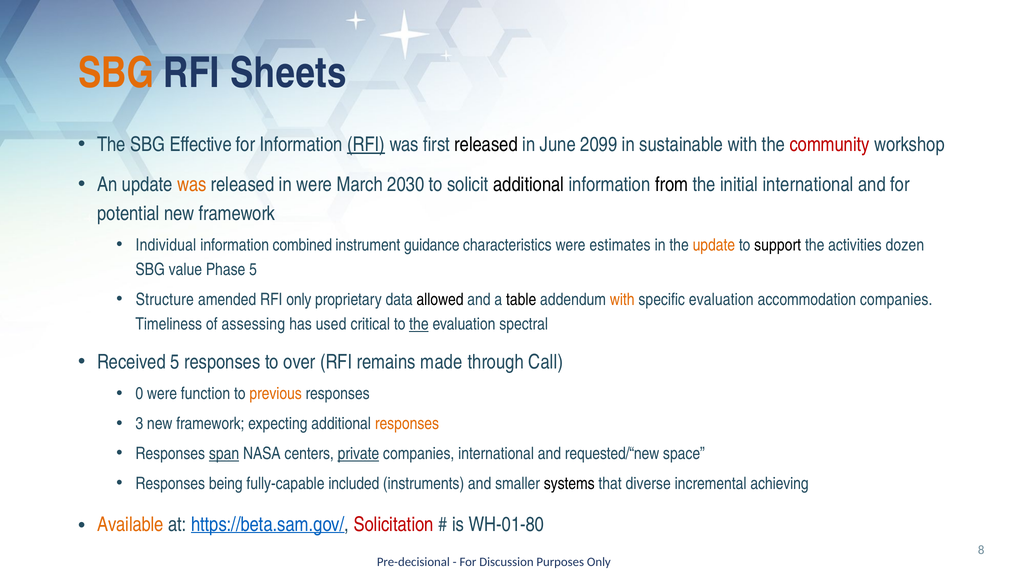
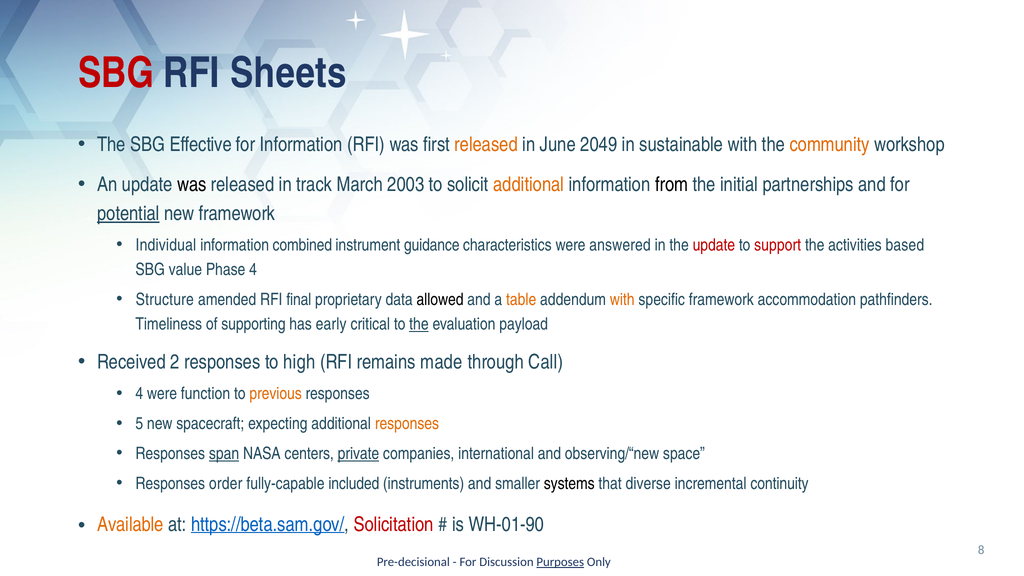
SBG colour: orange -> red (116, 73)
RFI underline: present -> none (366, 145)
released colour: black -> orange (486, 145)
2099: 2099 -> 2049 (599, 145)
community colour: red -> orange (830, 145)
was colour: orange -> black (192, 184)
in were: were -> track (314, 184)
2030: 2030 -> 2003 (406, 184)
additional colour: black -> orange (529, 184)
initial international: international -> partnerships (808, 184)
potential underline: none -> present (128, 214)
estimates: estimates -> answered (620, 245)
update colour: orange -> red (714, 245)
support colour: black -> red (778, 245)
dozen: dozen -> based (905, 245)
Phase 5: 5 -> 4 (253, 270)
RFI only: only -> final (299, 300)
table colour: black -> orange (521, 300)
specific evaluation: evaluation -> framework (721, 300)
accommodation companies: companies -> pathfinders (896, 300)
assessing: assessing -> supporting (253, 324)
used: used -> early (331, 324)
spectral: spectral -> payload (524, 324)
Received 5: 5 -> 2 (175, 362)
over: over -> high (299, 362)
0: 0 -> 4 (139, 394)
3: 3 -> 5 (139, 424)
framework: framework -> spacecraft (210, 424)
requested/“new: requested/“new -> observing/“new (612, 454)
being: being -> order (226, 483)
achieving: achieving -> continuity (780, 483)
WH-01-80: WH-01-80 -> WH-01-90 (506, 524)
Purposes underline: none -> present (560, 562)
